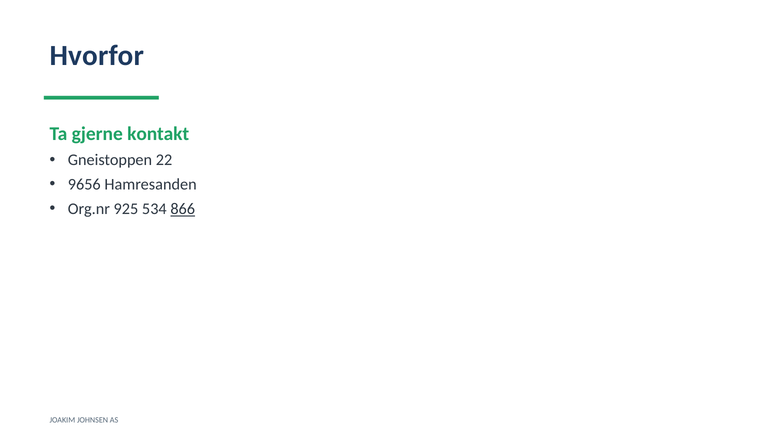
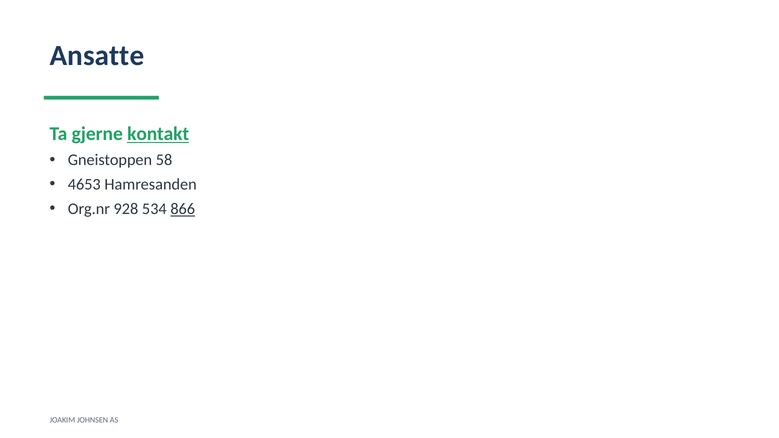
Hvorfor: Hvorfor -> Ansatte (97, 56)
kontakt underline: none -> present (158, 134)
22: 22 -> 58 (164, 160)
9656: 9656 -> 4653 (84, 185)
925: 925 -> 928 (126, 209)
